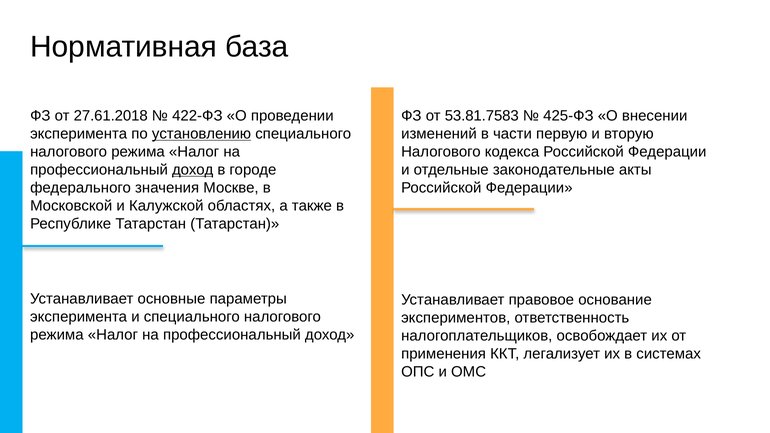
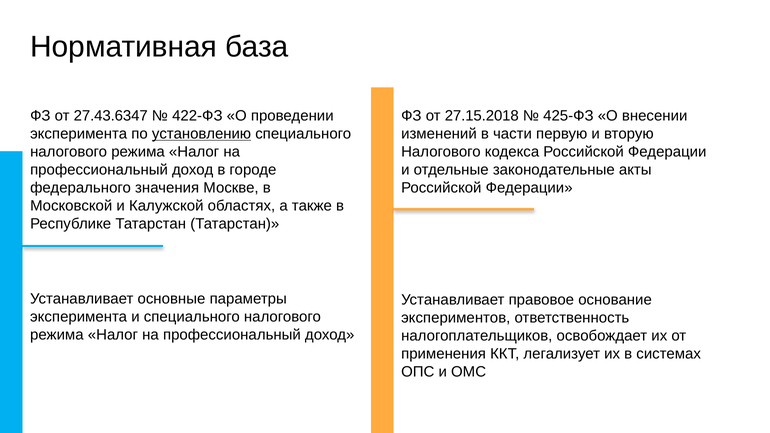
27.61.2018: 27.61.2018 -> 27.43.6347 (111, 116)
53.81.7583: 53.81.7583 -> 27.15.2018 (482, 116)
доход underline: present -> none (193, 170)
